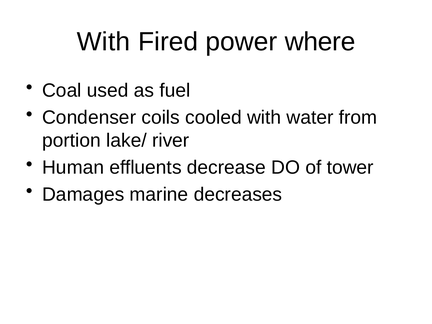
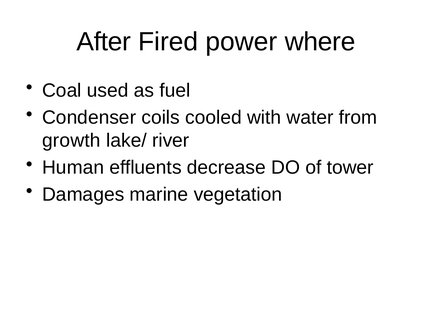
With: With -> After (104, 42)
portion: portion -> growth (71, 141)
decreases: decreases -> vegetation (238, 194)
